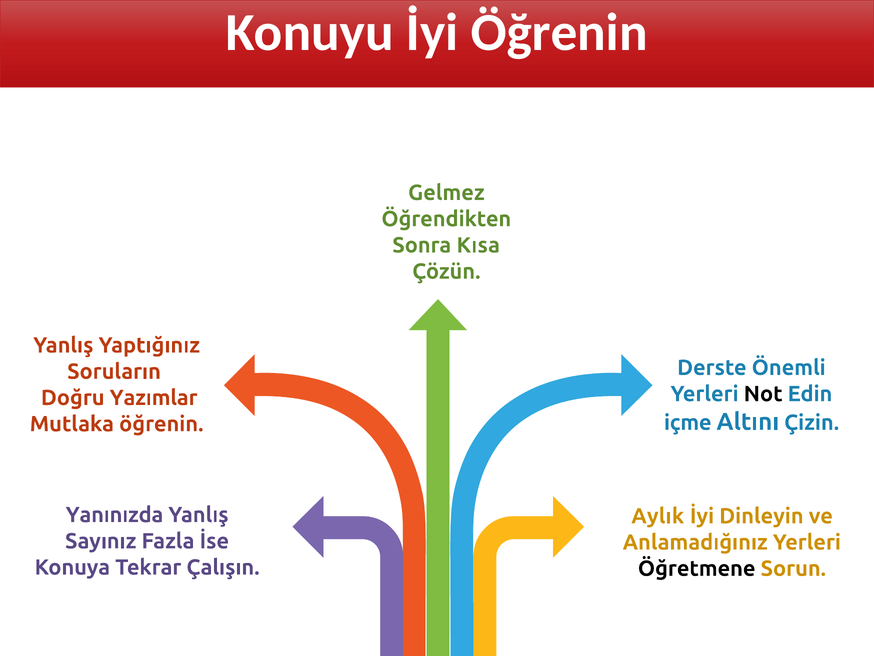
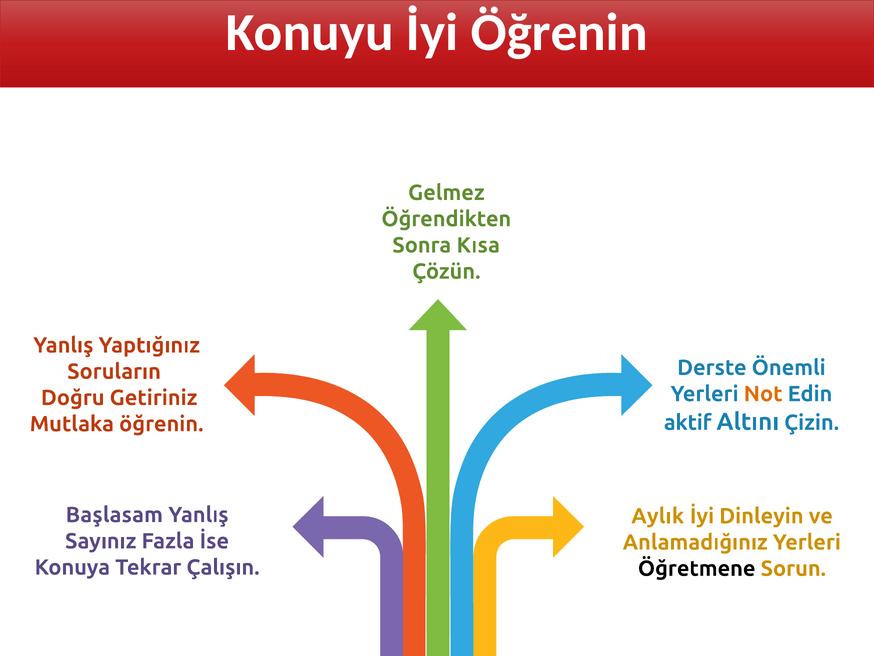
Not colour: black -> orange (763, 394)
Yazımlar: Yazımlar -> Getiriniz (154, 397)
içme: içme -> aktif (688, 422)
Yanınızda: Yanınızda -> Başlasam (114, 515)
